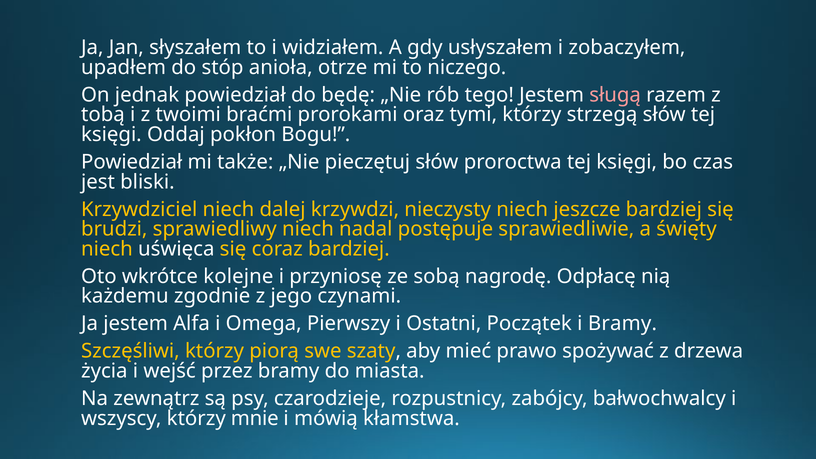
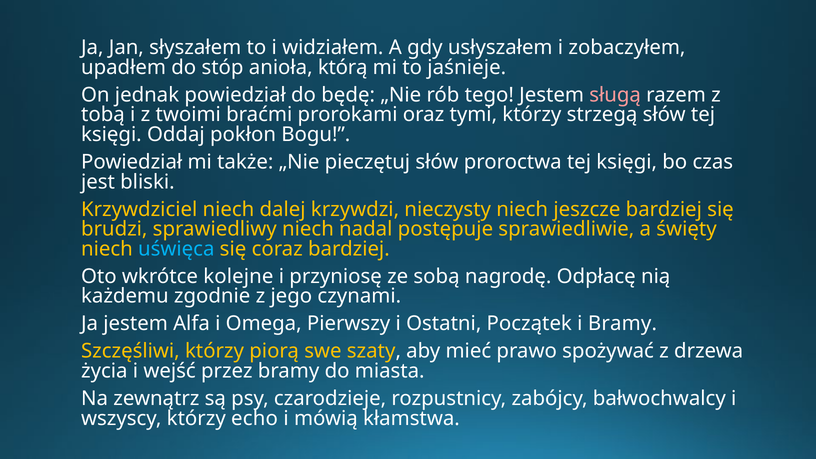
otrze: otrze -> którą (343, 67)
niczego: niczego -> jaśnieje (467, 67)
uświęca colour: white -> light blue (176, 249)
mnie: mnie -> echo (255, 418)
